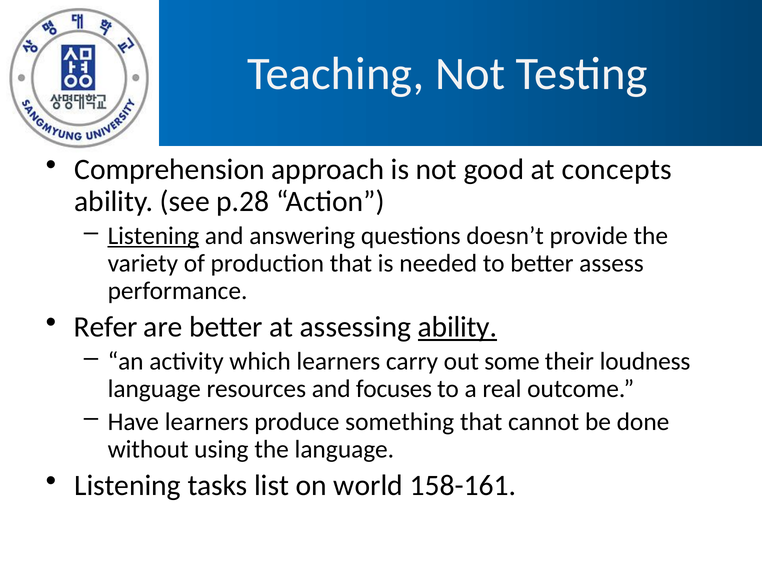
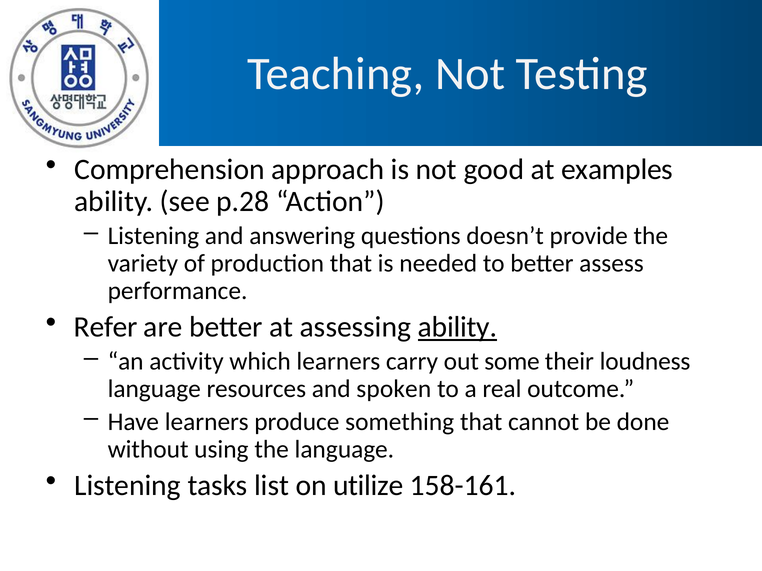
concepts: concepts -> examples (617, 170)
Listening underline: present -> none (153, 236)
focuses: focuses -> spoken (394, 389)
world: world -> utilize (368, 486)
